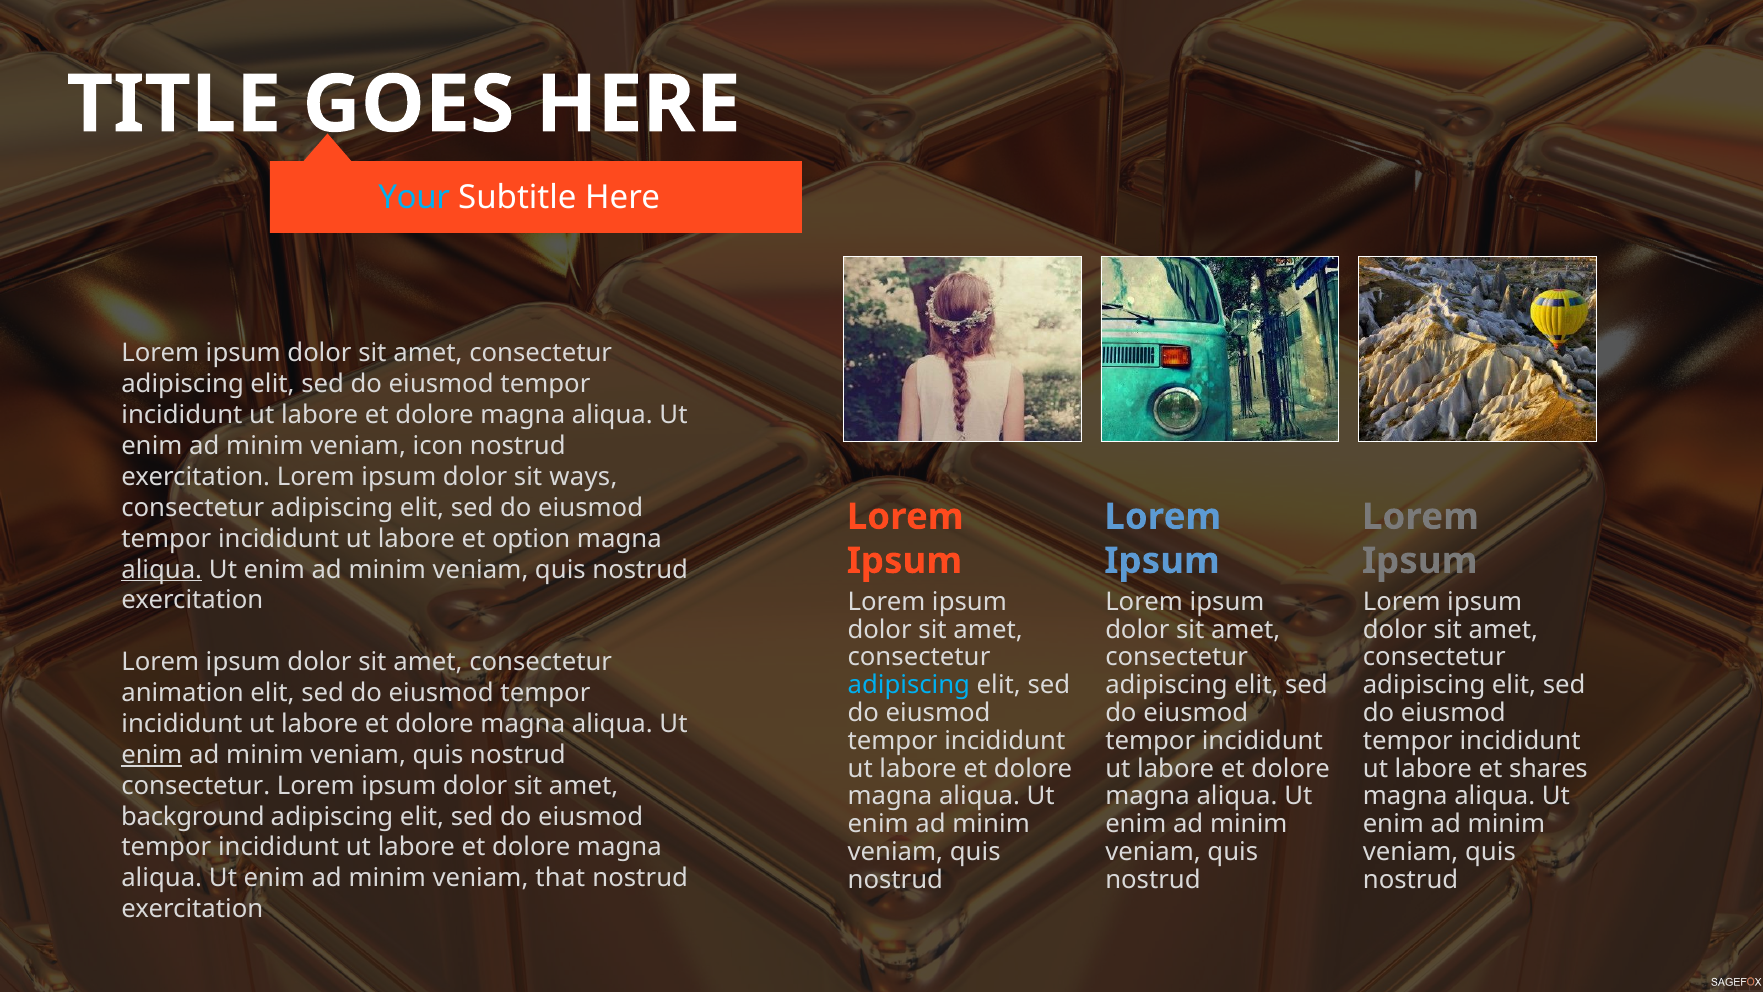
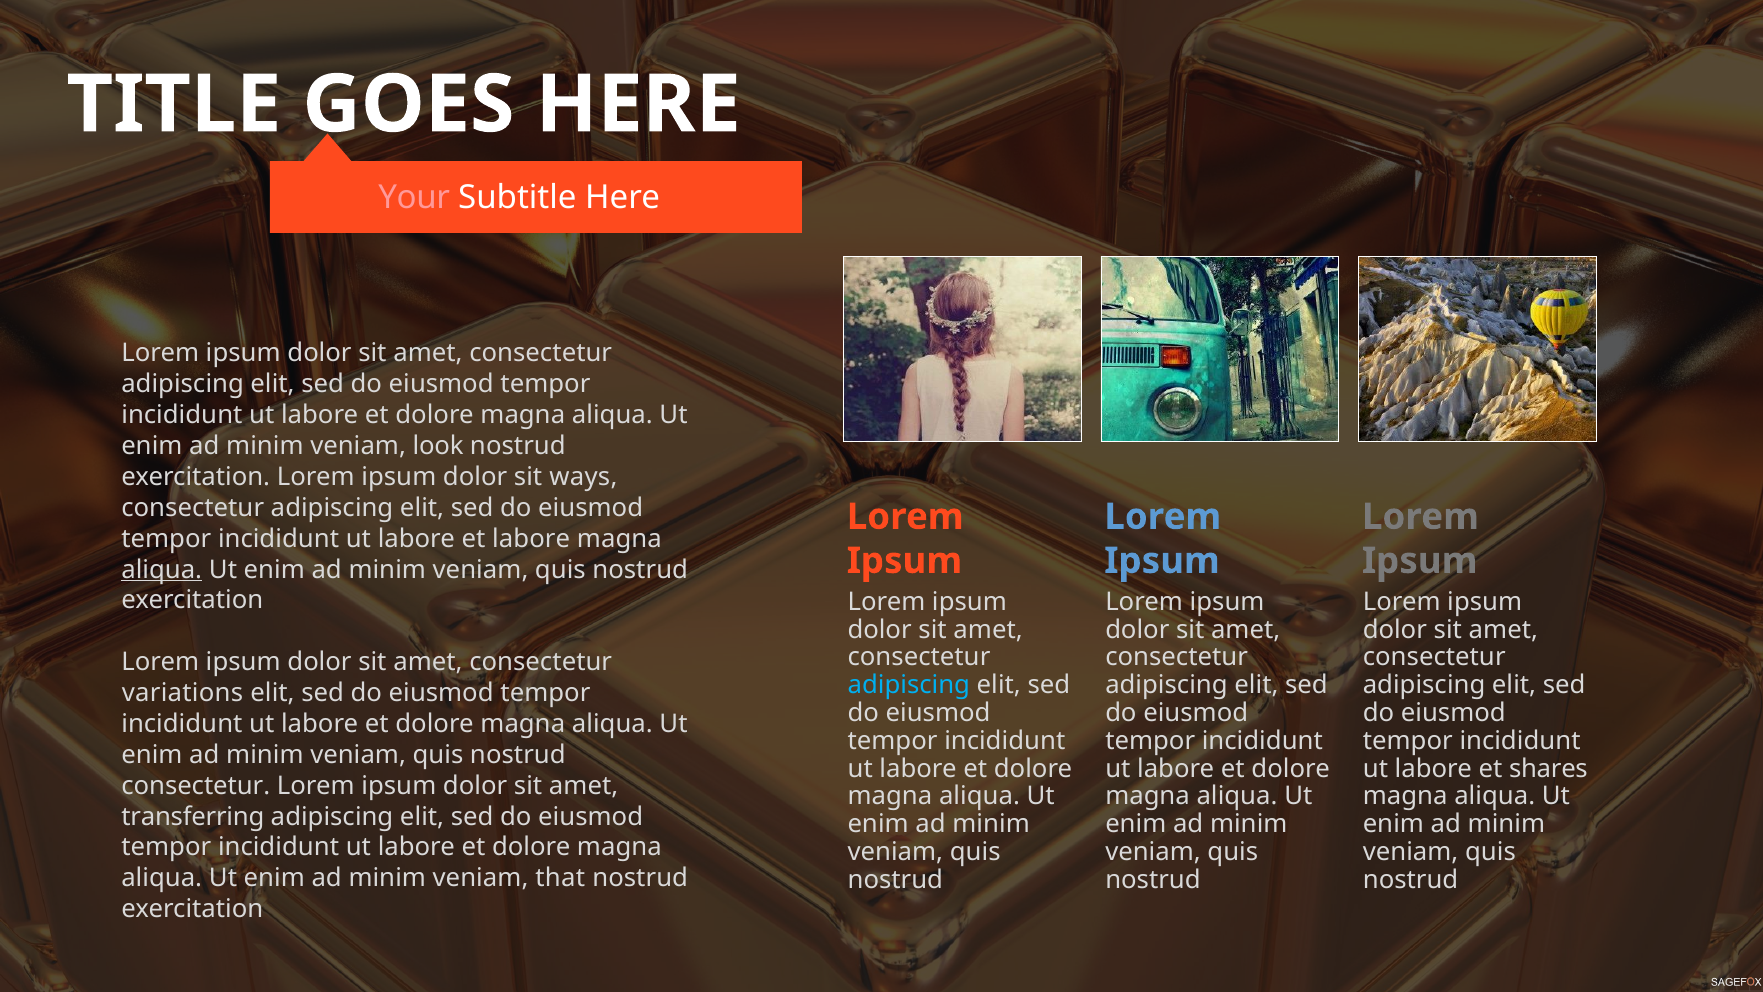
Your colour: light blue -> pink (414, 197)
icon: icon -> look (438, 446)
et option: option -> labore (531, 538)
animation: animation -> variations (182, 693)
enim underline: present -> none (152, 755)
background: background -> transferring (193, 816)
